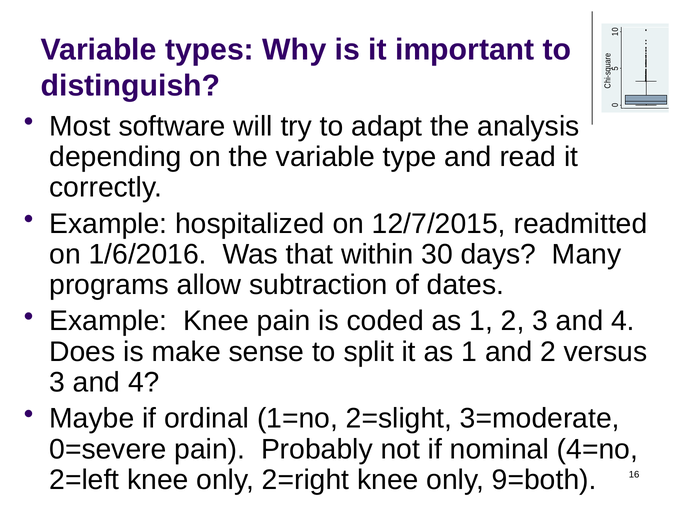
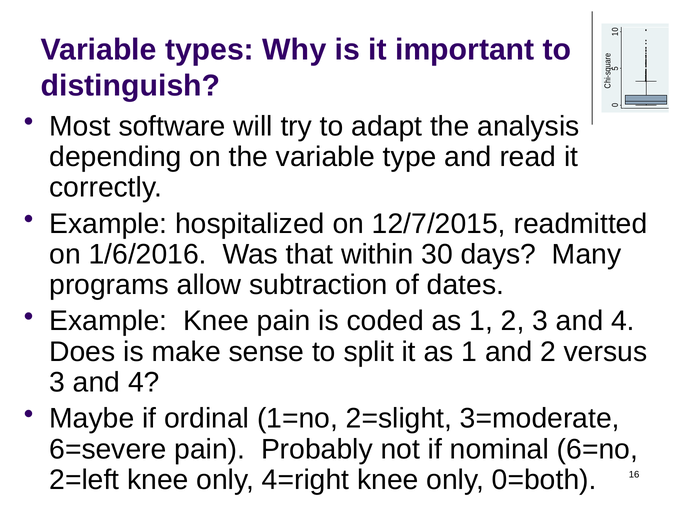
0=severe: 0=severe -> 6=severe (108, 449)
4=no: 4=no -> 6=no (597, 449)
2=right: 2=right -> 4=right (306, 480)
9=both: 9=both -> 0=both (544, 480)
